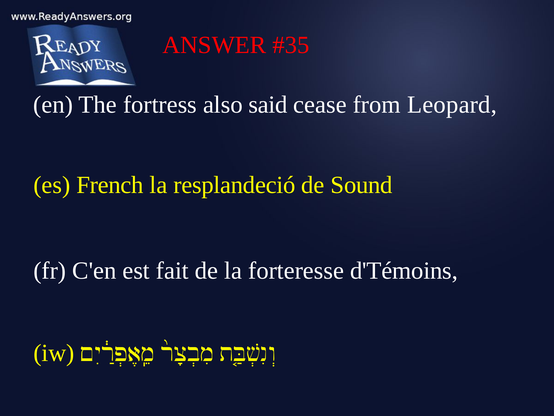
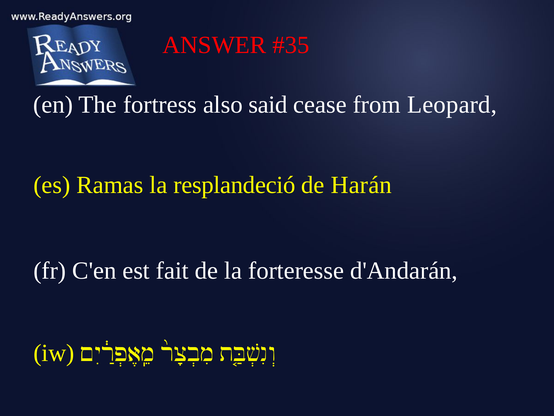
French: French -> Ramas (110, 185)
Sound: Sound -> Harán (361, 185)
d'Témoins: d'Témoins -> d'Andarán (404, 270)
